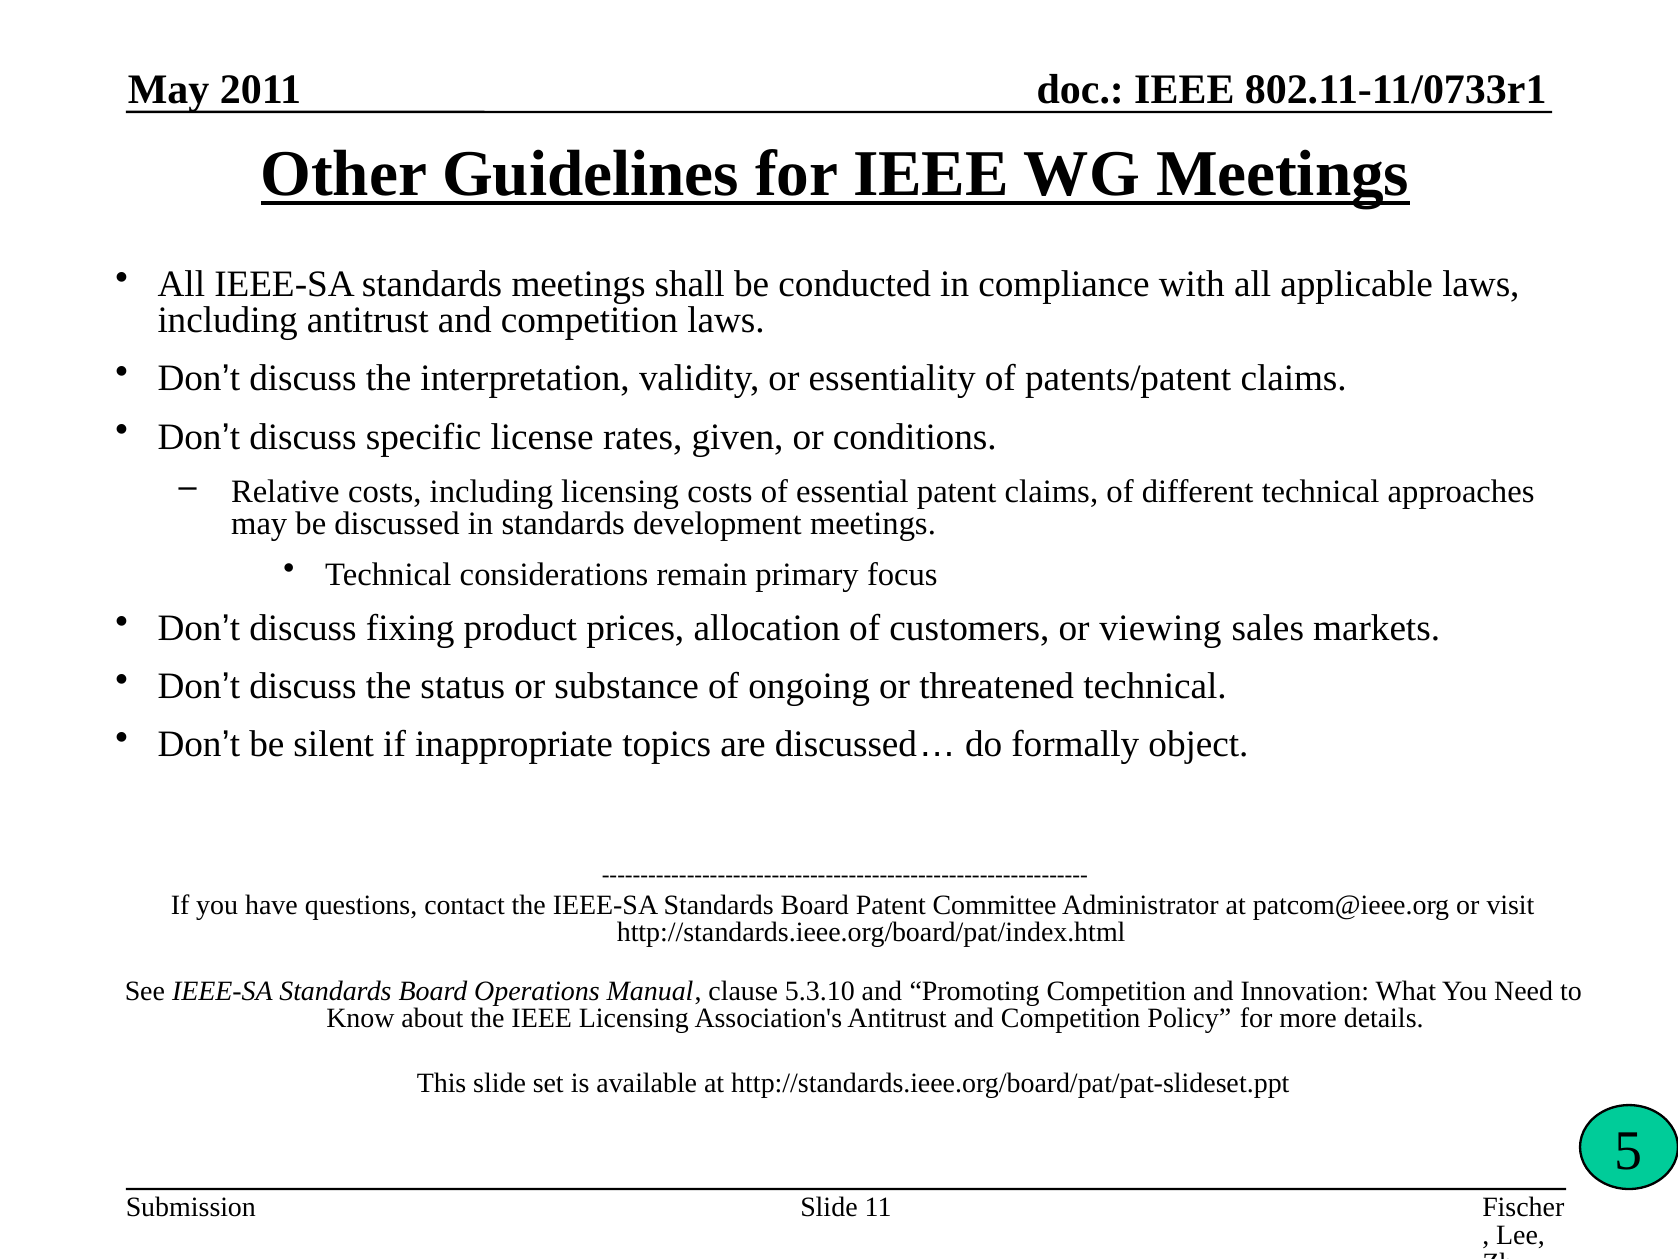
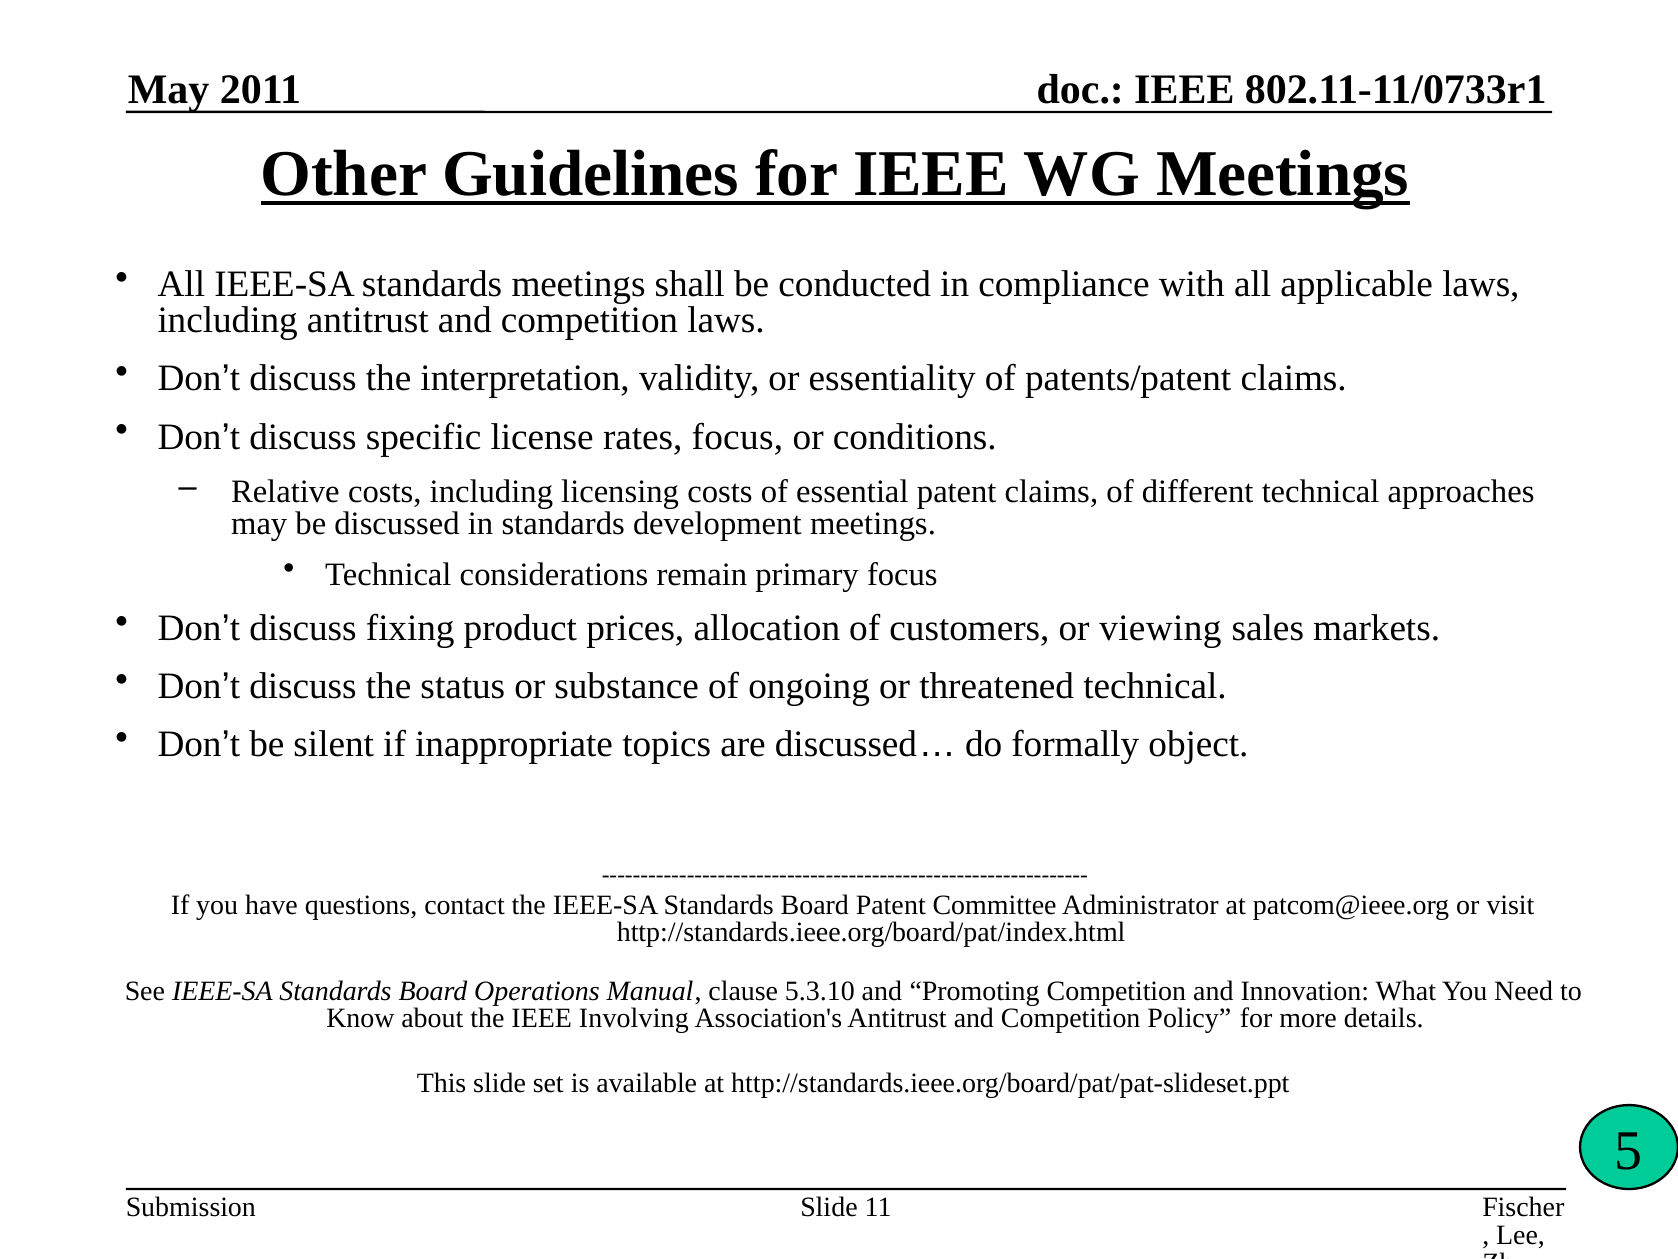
rates given: given -> focus (737, 437)
IEEE Licensing: Licensing -> Involving (634, 1018)
